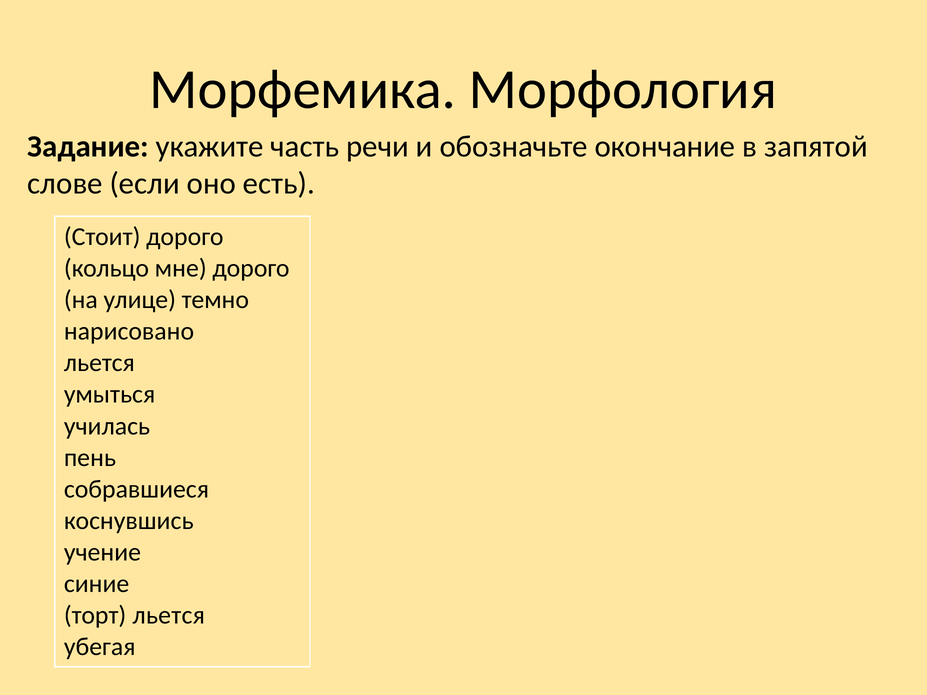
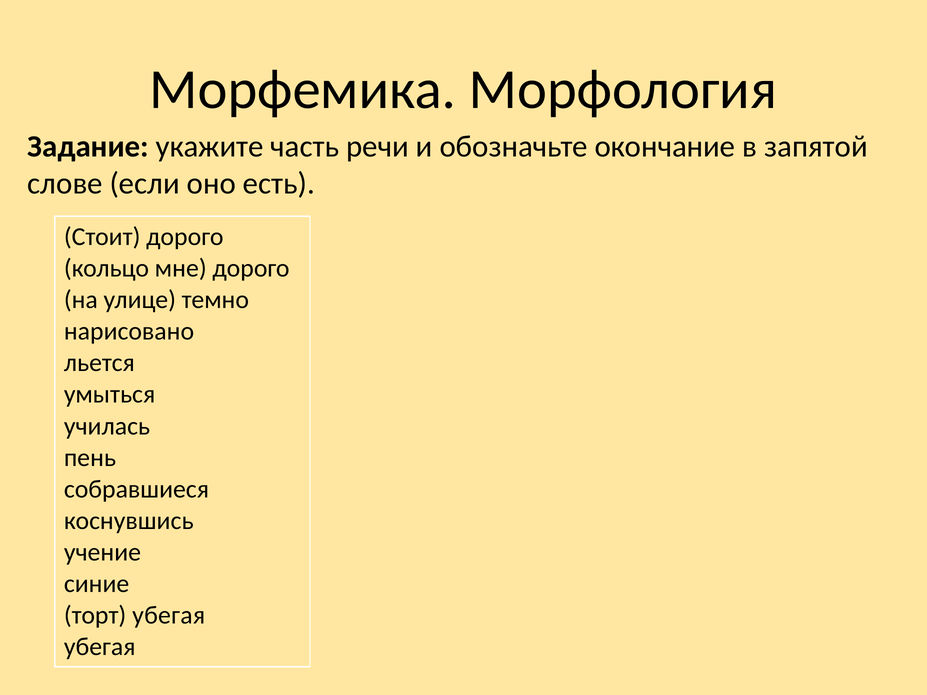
торт льется: льется -> убегая (169, 615)
